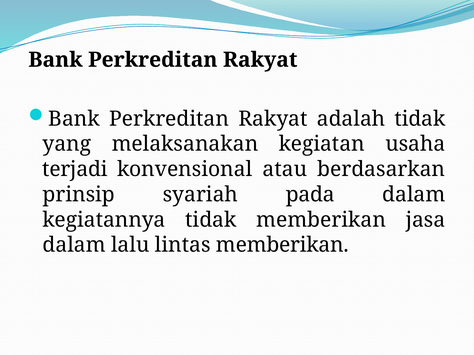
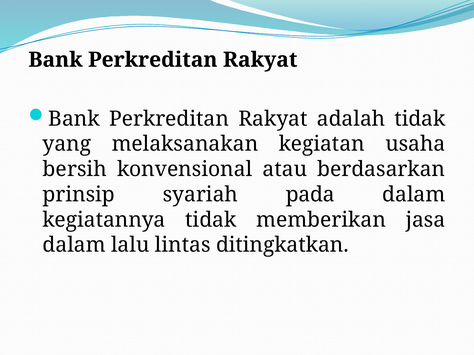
terjadi: terjadi -> bersih (75, 169)
lintas memberikan: memberikan -> ditingkatkan (282, 245)
